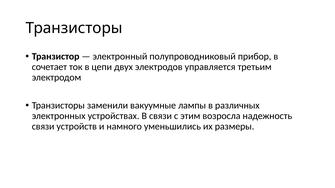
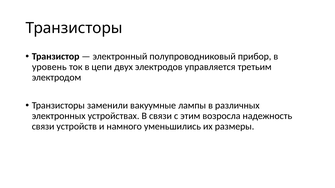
сочетает: сочетает -> уровень (49, 67)
